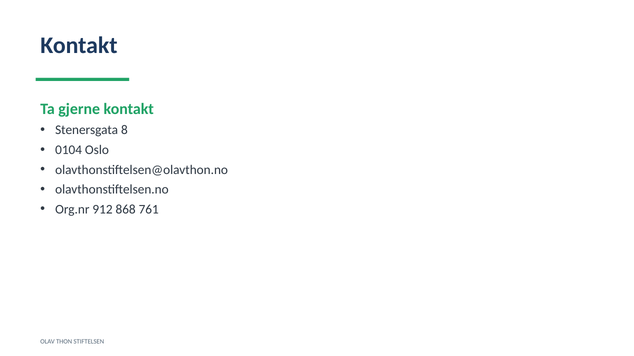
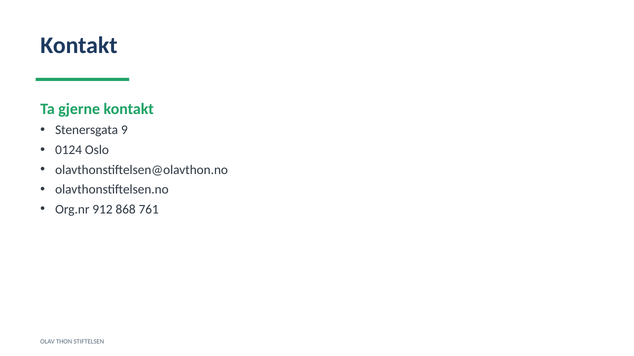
8: 8 -> 9 (124, 130)
0104: 0104 -> 0124 (69, 150)
